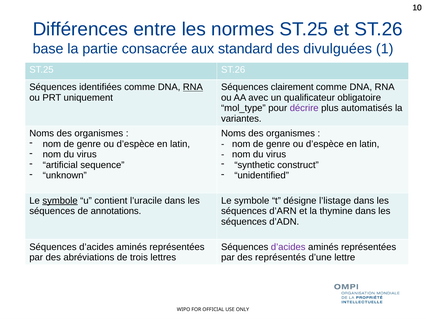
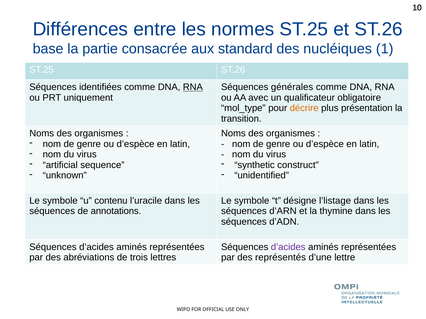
divulguées: divulguées -> nucléiques (338, 49)
clairement: clairement -> générales (292, 87)
décrire colour: purple -> orange (304, 108)
automatisés: automatisés -> présentation (367, 108)
variantes: variantes -> transition (241, 119)
symbole underline: present -> none (60, 201)
contient: contient -> contenu (111, 201)
